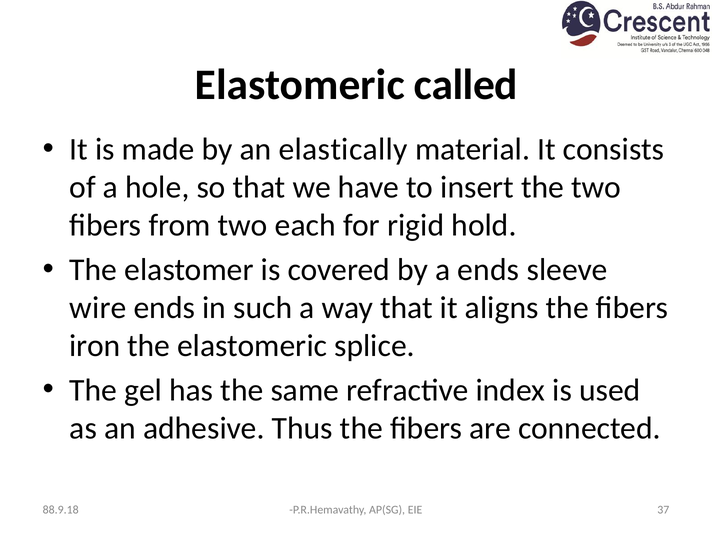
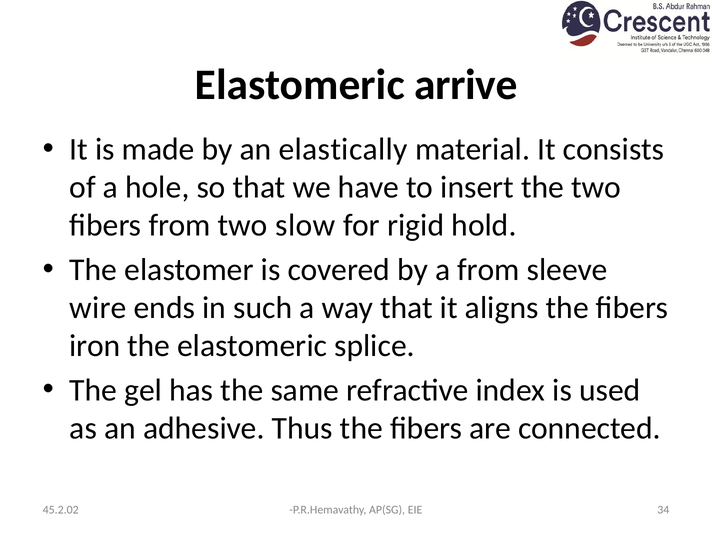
called: called -> arrive (466, 85)
each: each -> slow (305, 225)
a ends: ends -> from (489, 270)
37: 37 -> 34 (663, 510)
88.9.18: 88.9.18 -> 45.2.02 (61, 510)
